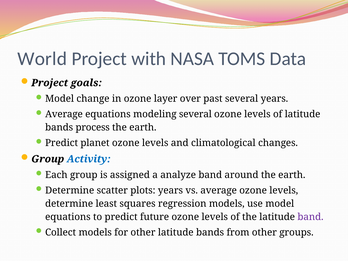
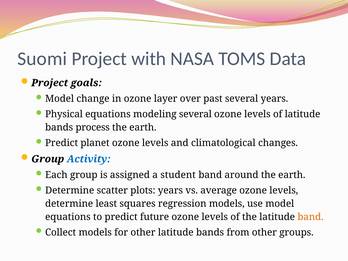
World: World -> Suomi (42, 59)
Average: Average -> Physical (64, 114)
analyze: analyze -> student (178, 175)
band colour: purple -> orange (310, 217)
